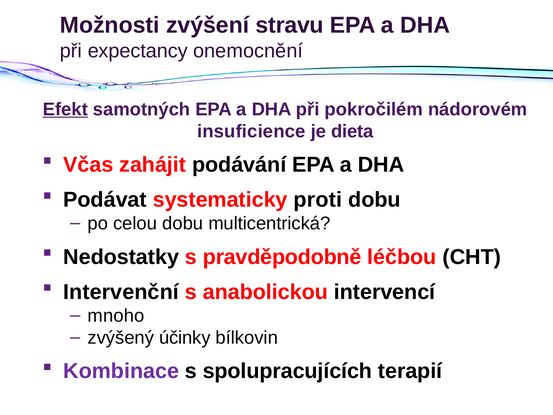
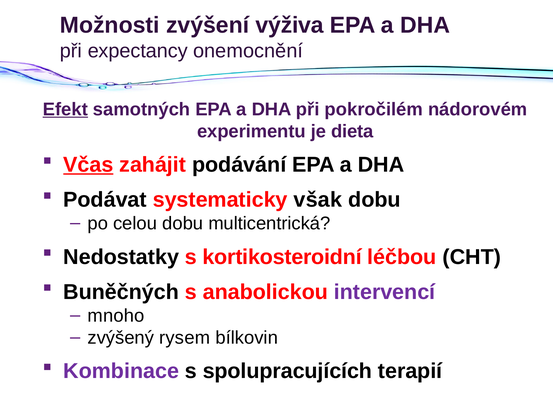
stravu: stravu -> výživa (290, 25)
insuficience: insuficience -> experimentu (251, 131)
Včas underline: none -> present (88, 165)
proti: proti -> však (318, 200)
pravděpodobně: pravděpodobně -> kortikosteroidní (282, 257)
Intervenční: Intervenční -> Buněčných (121, 292)
intervencí colour: black -> purple (385, 292)
účinky: účinky -> rysem (185, 338)
